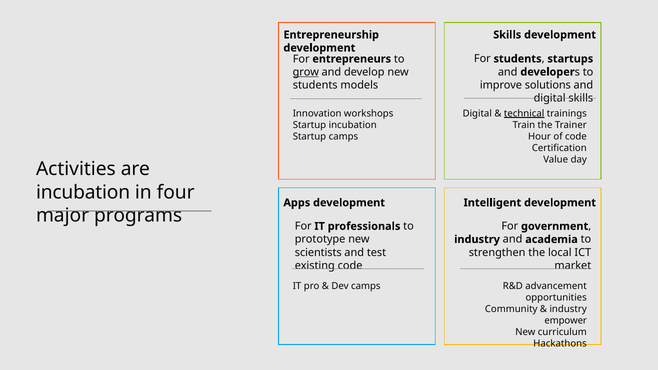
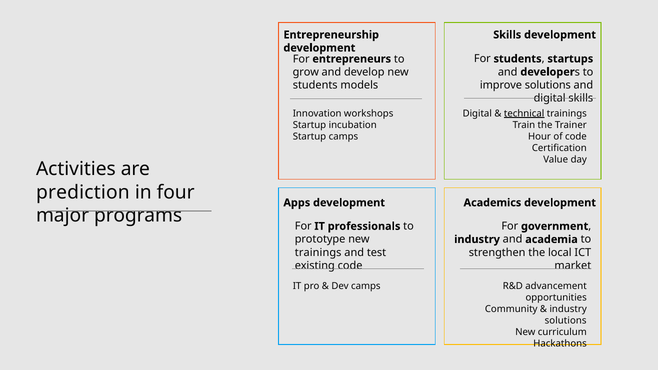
grow underline: present -> none (306, 72)
incubation: incubation -> prediction (83, 192)
Intelligent: Intelligent -> Academics (492, 203)
scientists: scientists -> trainings (318, 253)
empower: empower -> solutions (566, 320)
